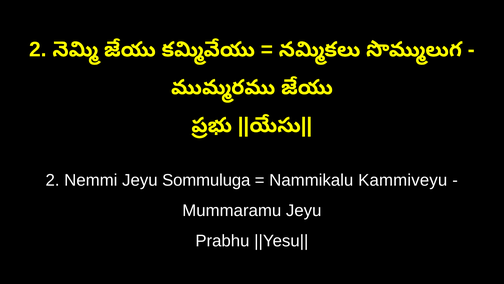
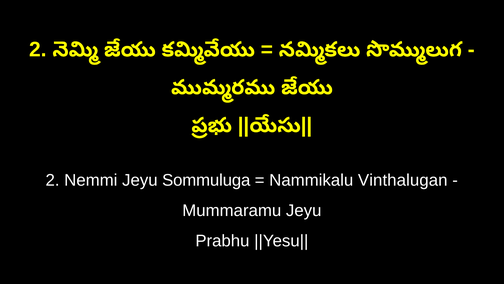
Kammiveyu: Kammiveyu -> Vinthalugan (403, 180)
